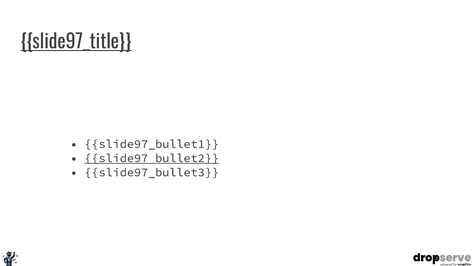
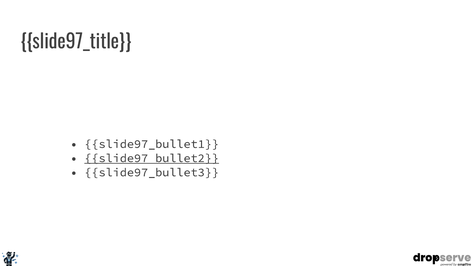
slide97_title underline: present -> none (76, 42)
